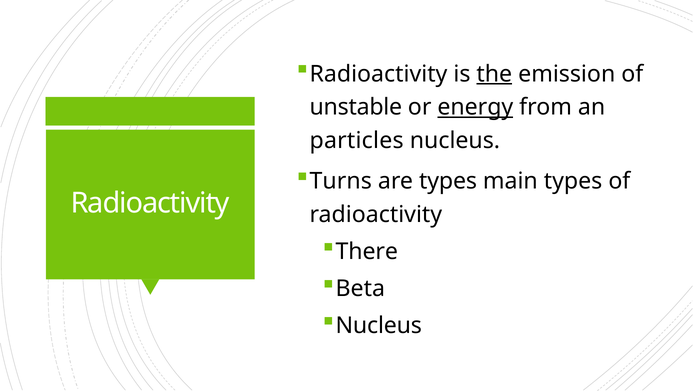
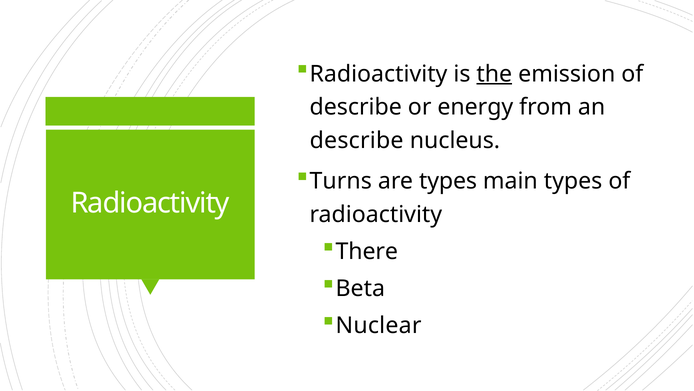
unstable: unstable -> describe (356, 107)
energy underline: present -> none (475, 107)
particles: particles -> describe (357, 140)
Nucleus: Nucleus -> Nuclear (379, 325)
